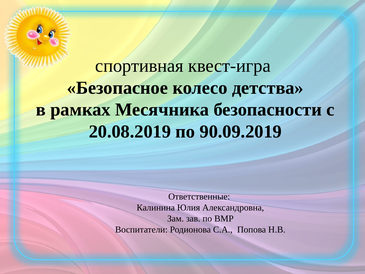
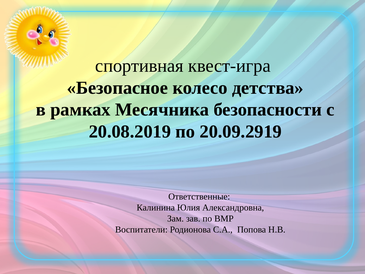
90.09.2019: 90.09.2019 -> 20.09.2919 (241, 132)
